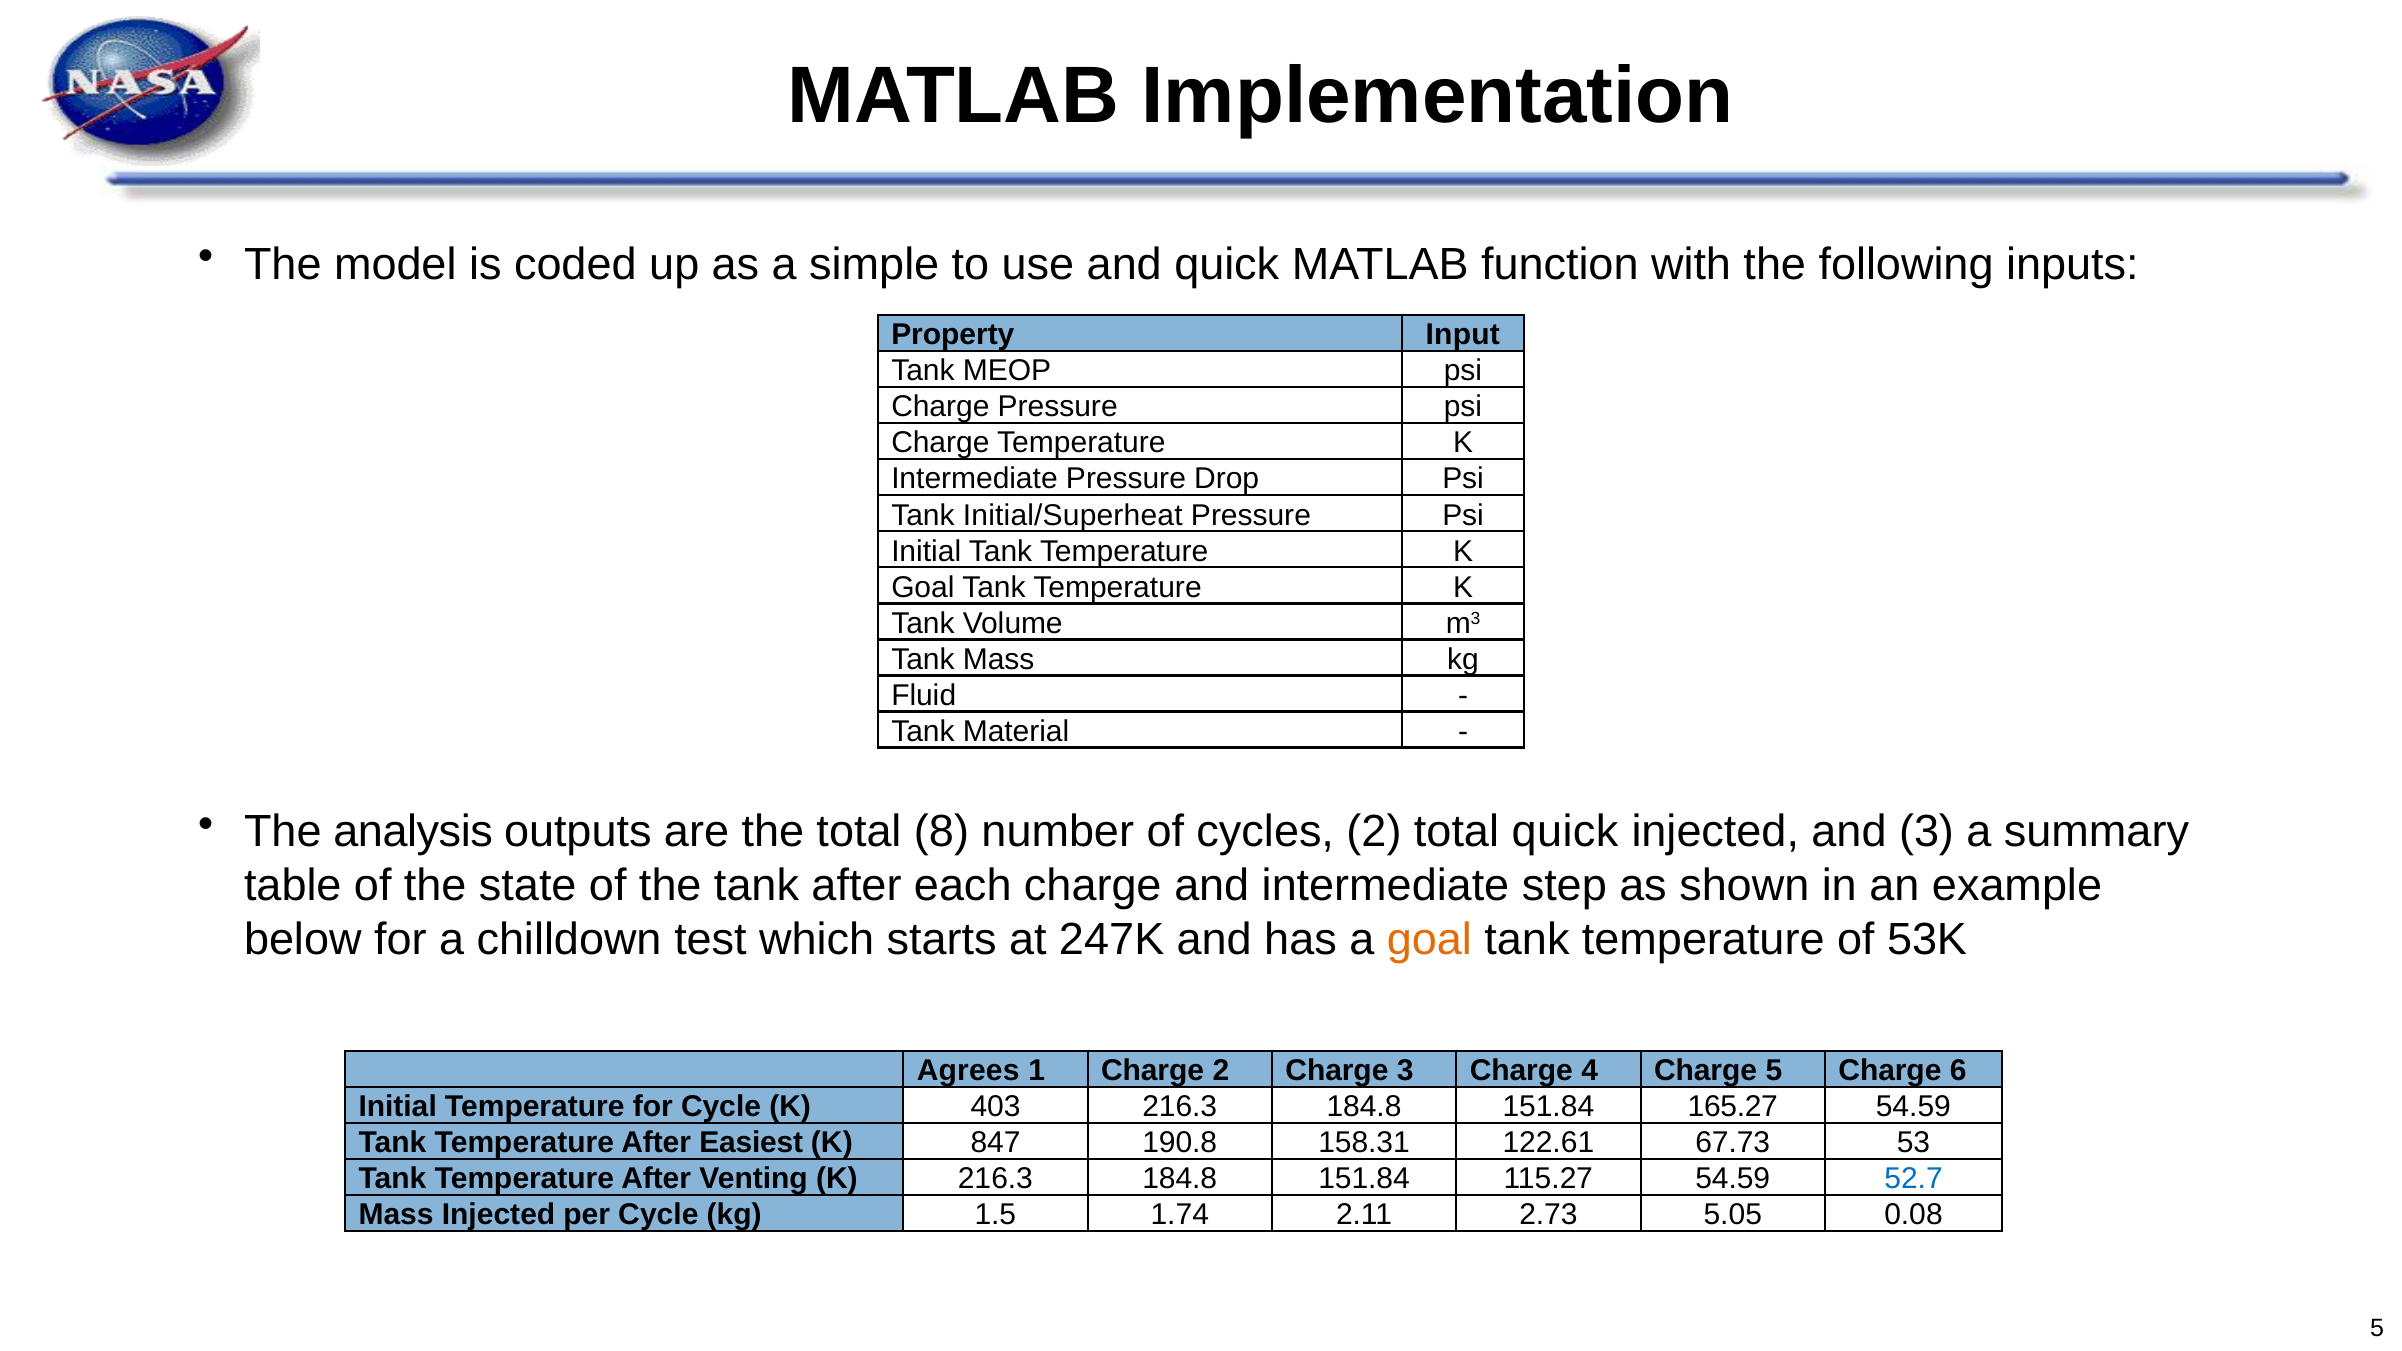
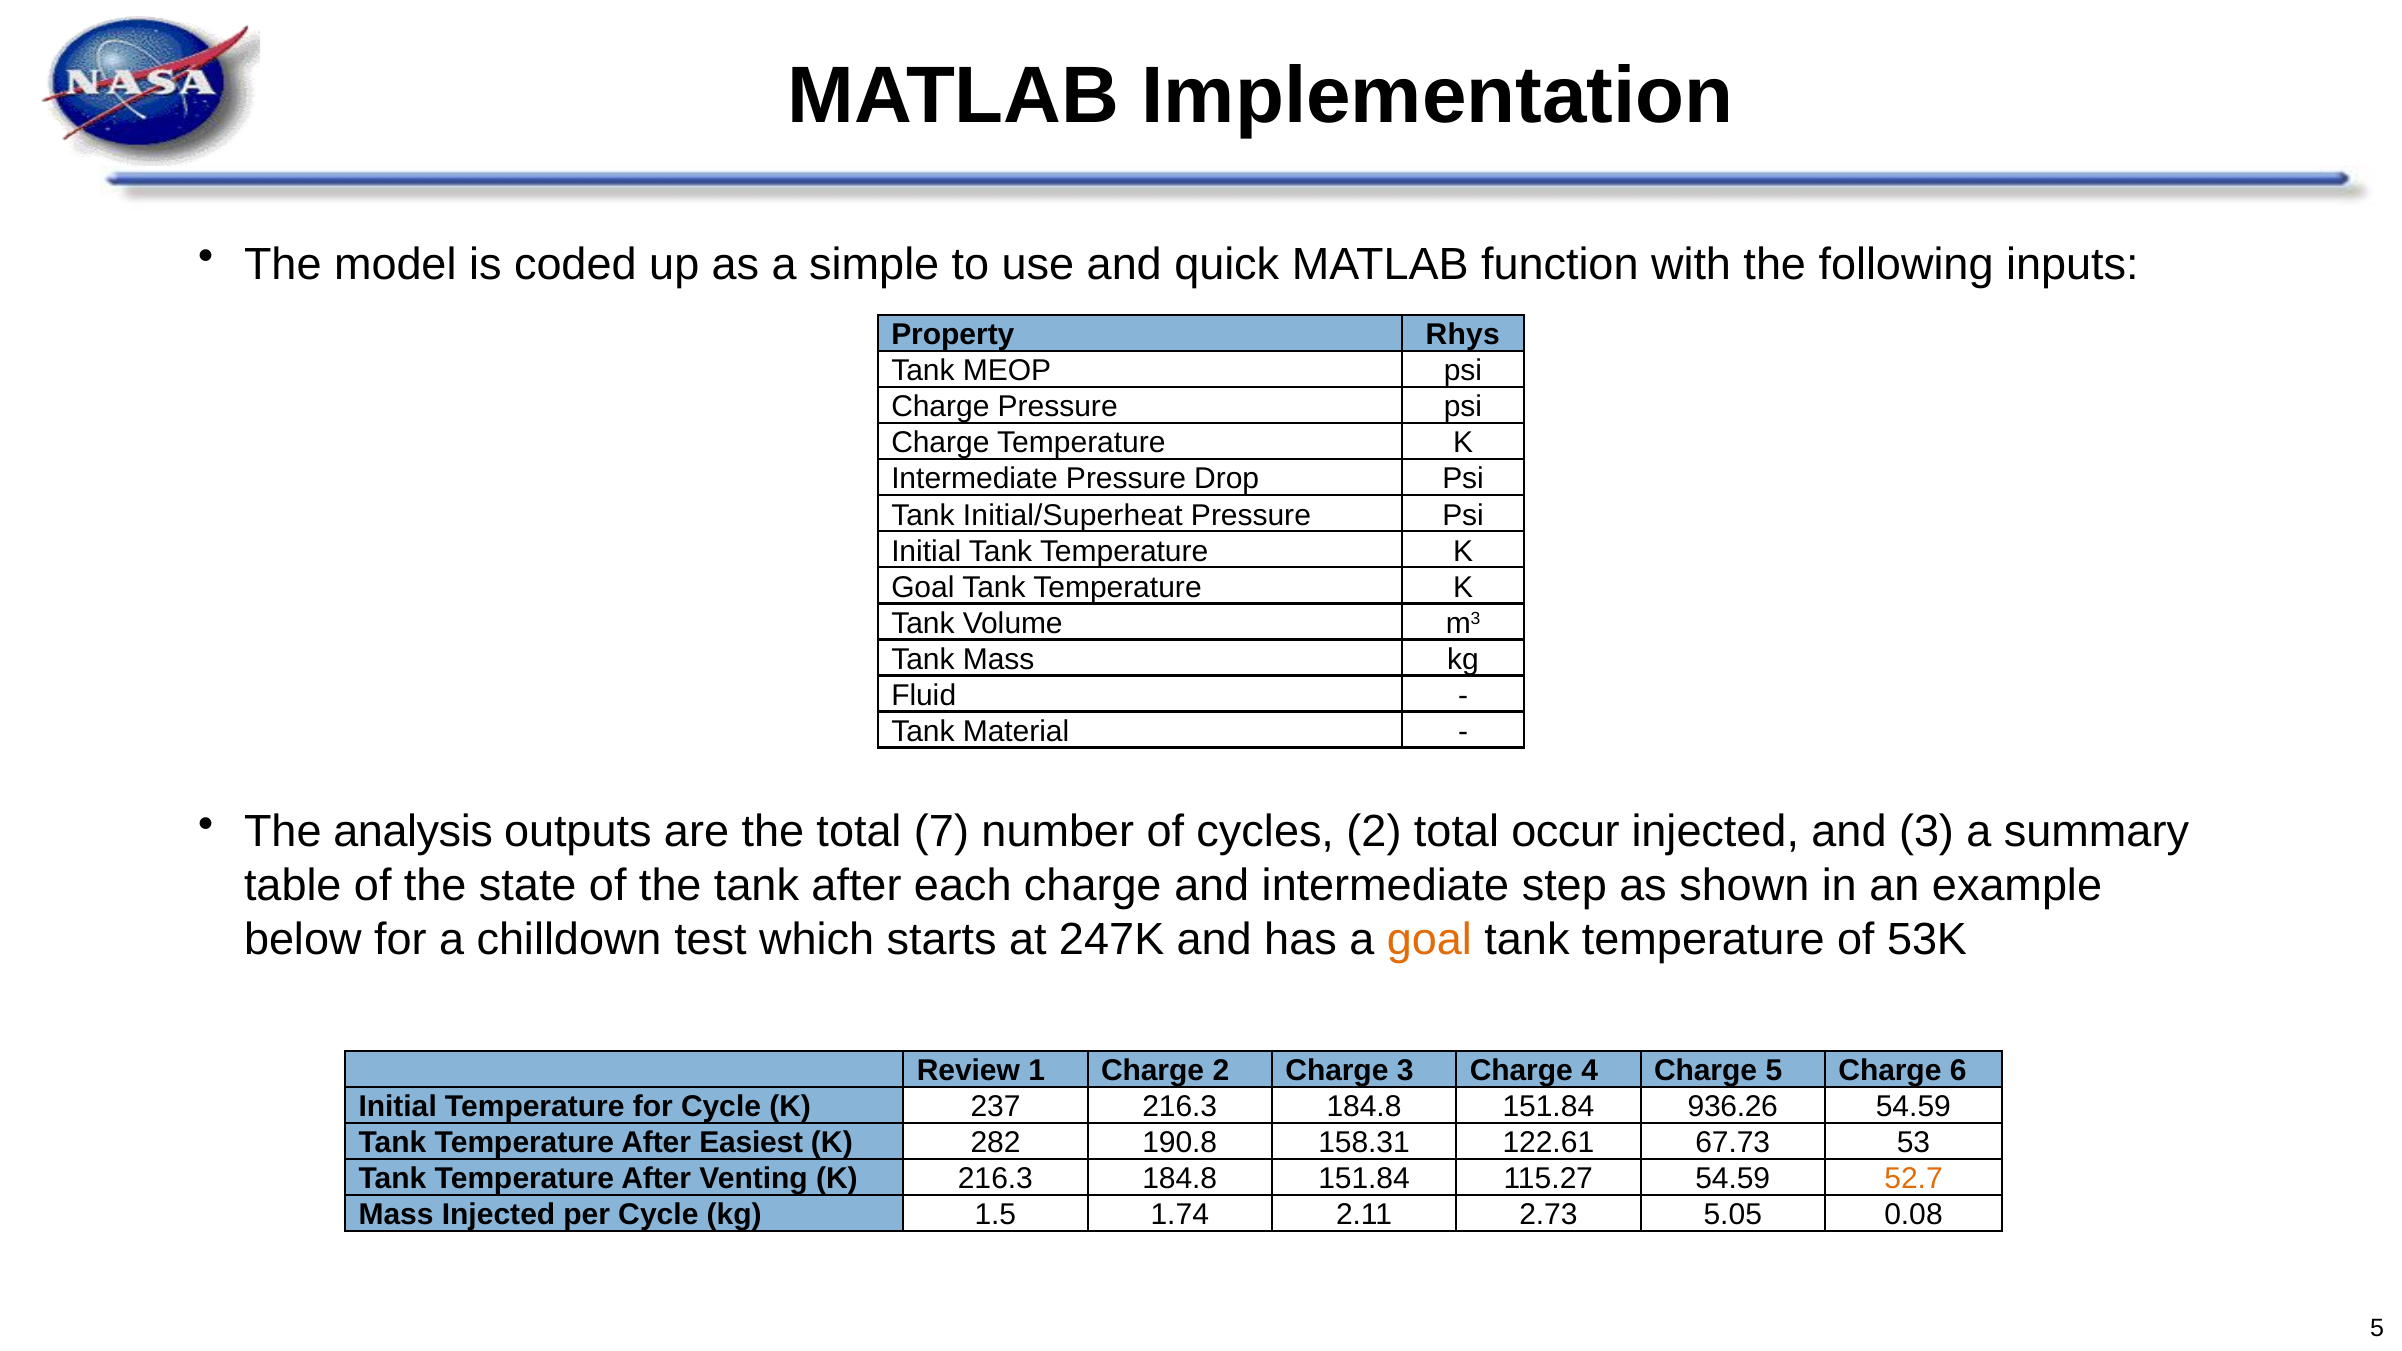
Input: Input -> Rhys (1463, 335)
8: 8 -> 7 (941, 832)
total quick: quick -> occur (1565, 832)
Agrees: Agrees -> Review (968, 1071)
403: 403 -> 237 (996, 1107)
165.27: 165.27 -> 936.26 (1733, 1107)
847: 847 -> 282 (996, 1143)
52.7 colour: blue -> orange (1914, 1179)
